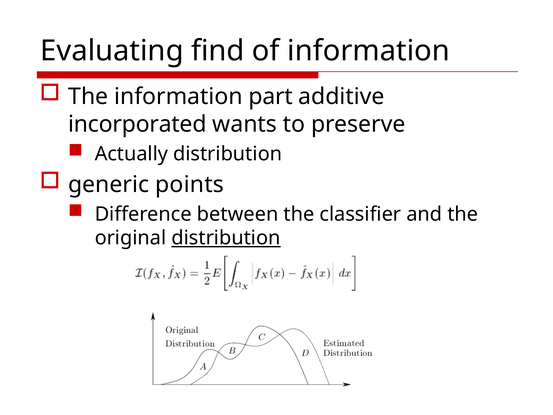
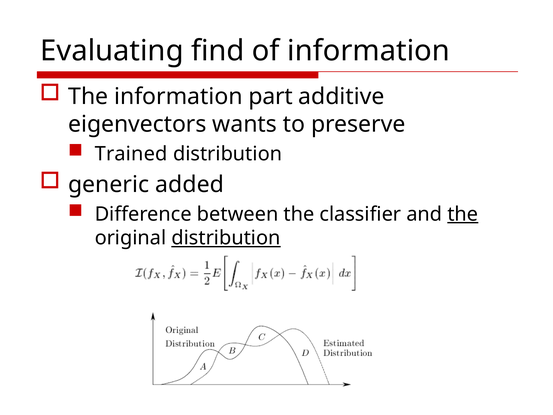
incorporated: incorporated -> eigenvectors (137, 124)
Actually: Actually -> Trained (131, 154)
points: points -> added (190, 184)
the underline: none -> present (463, 214)
